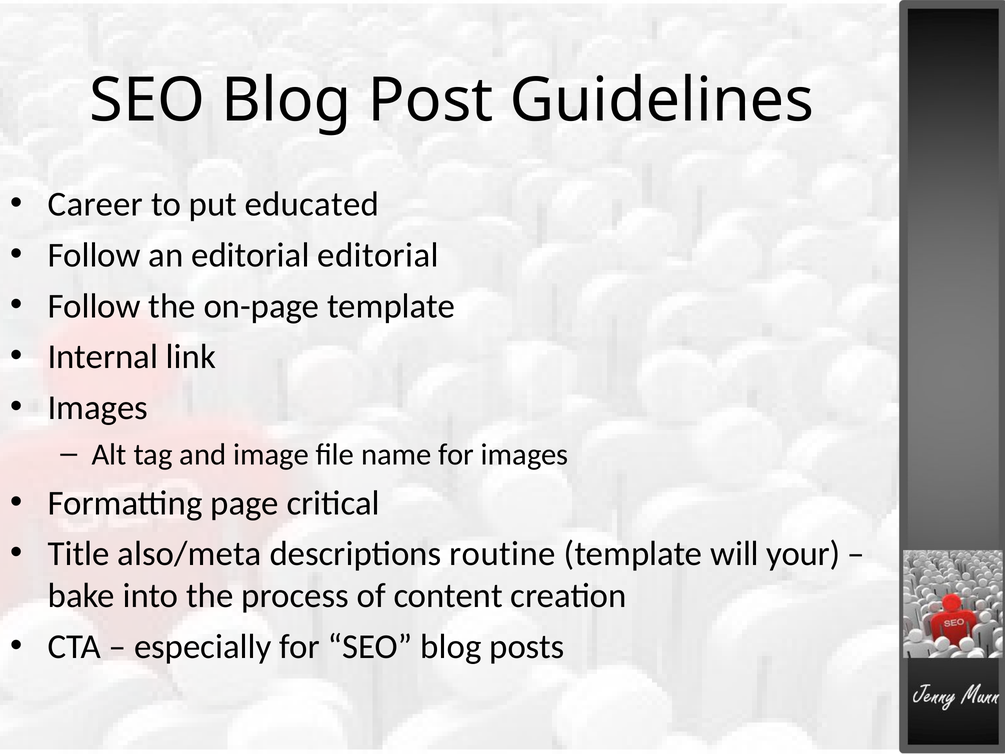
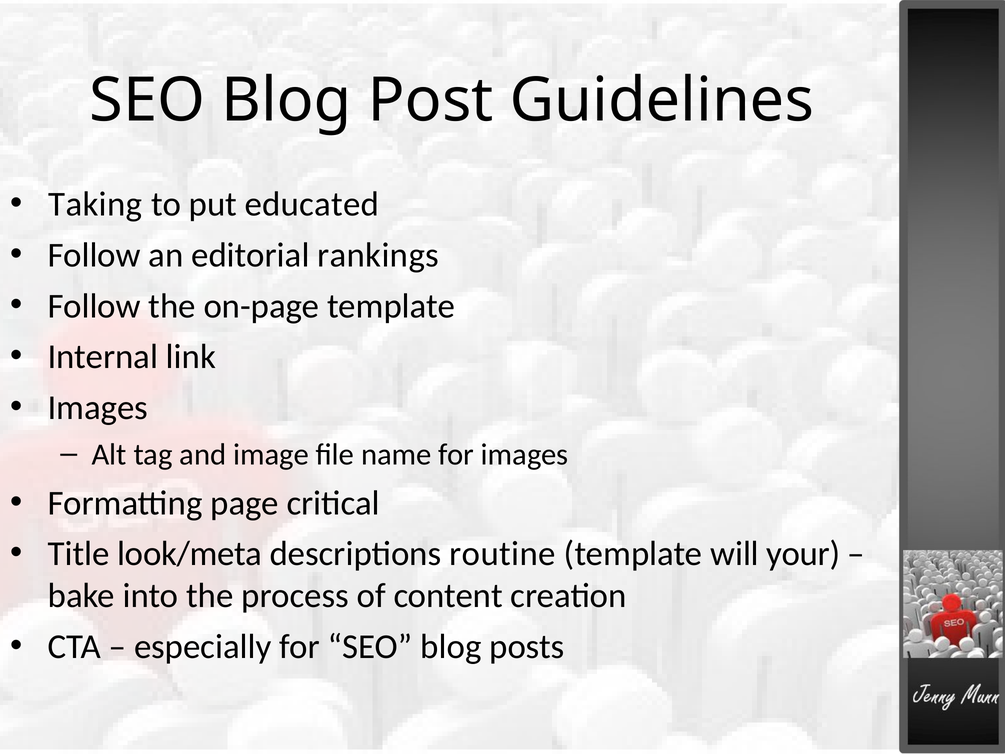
Career: Career -> Taking (95, 204)
editorial editorial: editorial -> rankings (378, 255)
also/meta: also/meta -> look/meta (190, 554)
